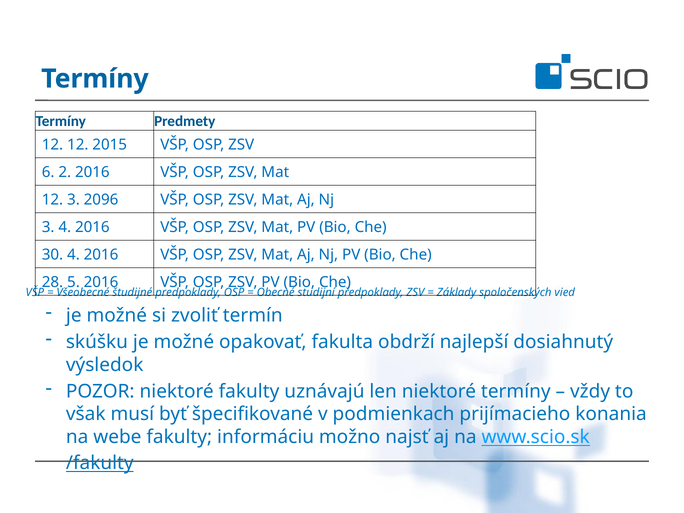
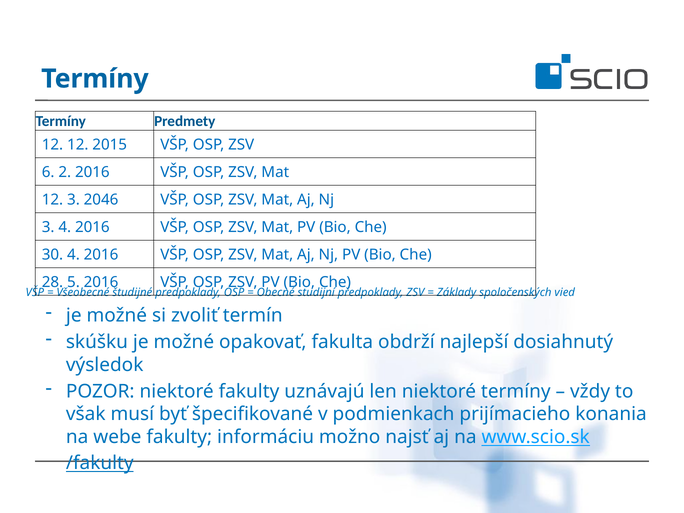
2096: 2096 -> 2046 (101, 200)
